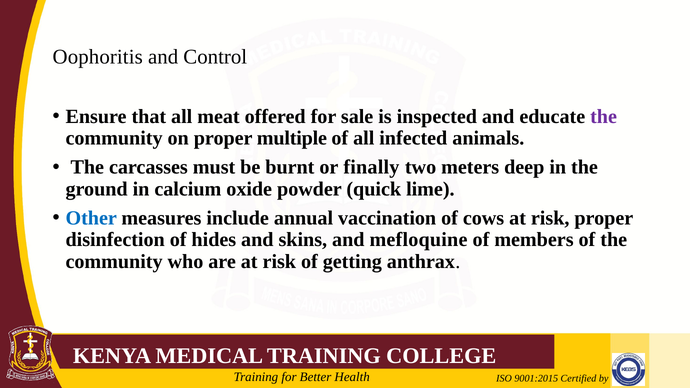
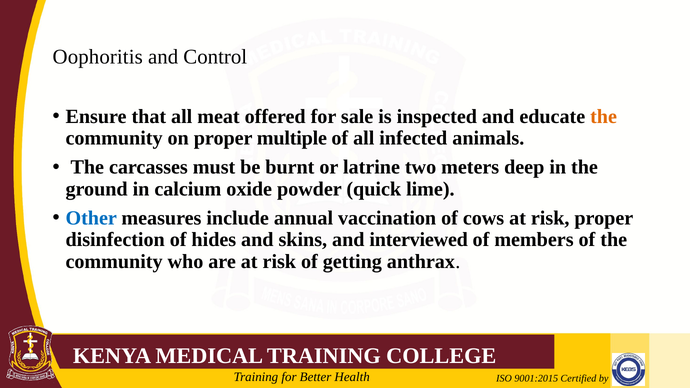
the colour: purple -> orange (604, 117)
finally: finally -> latrine (372, 167)
mefloquine: mefloquine -> interviewed (419, 240)
